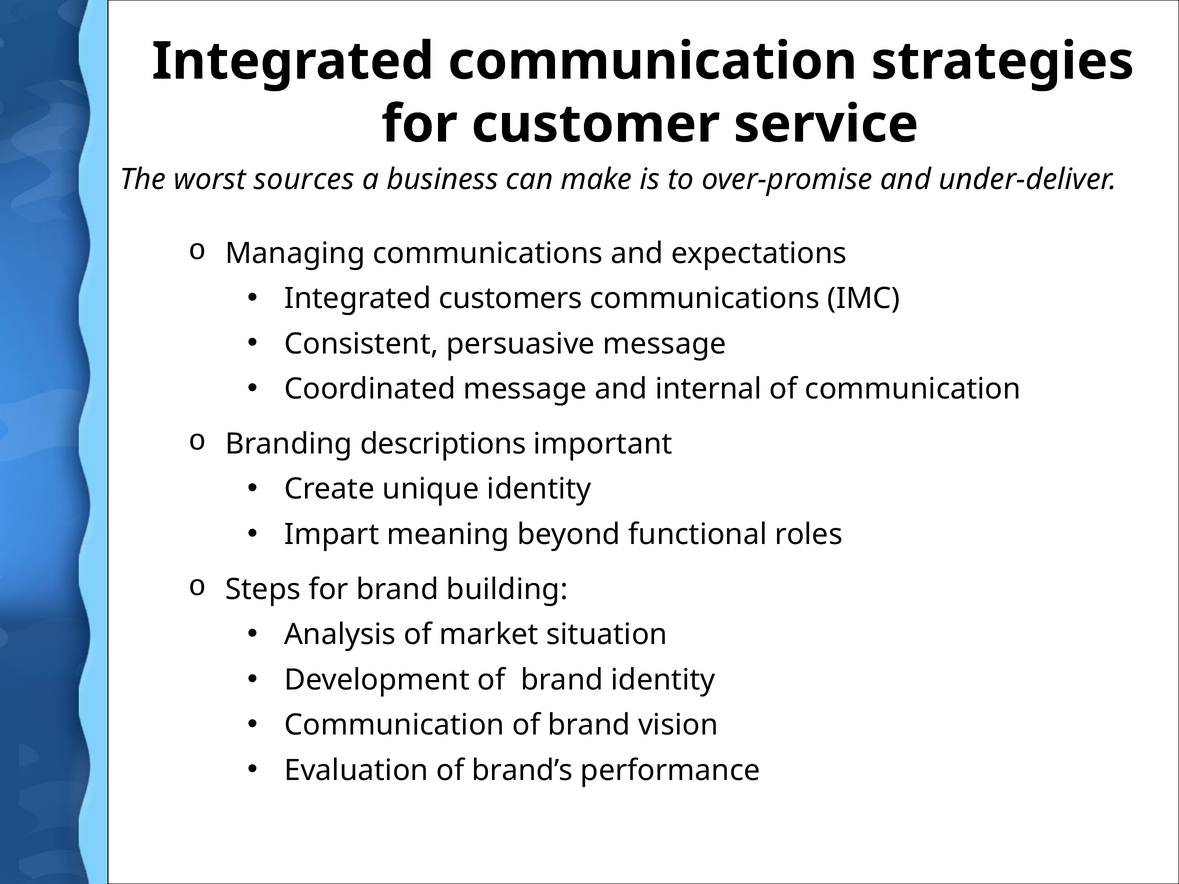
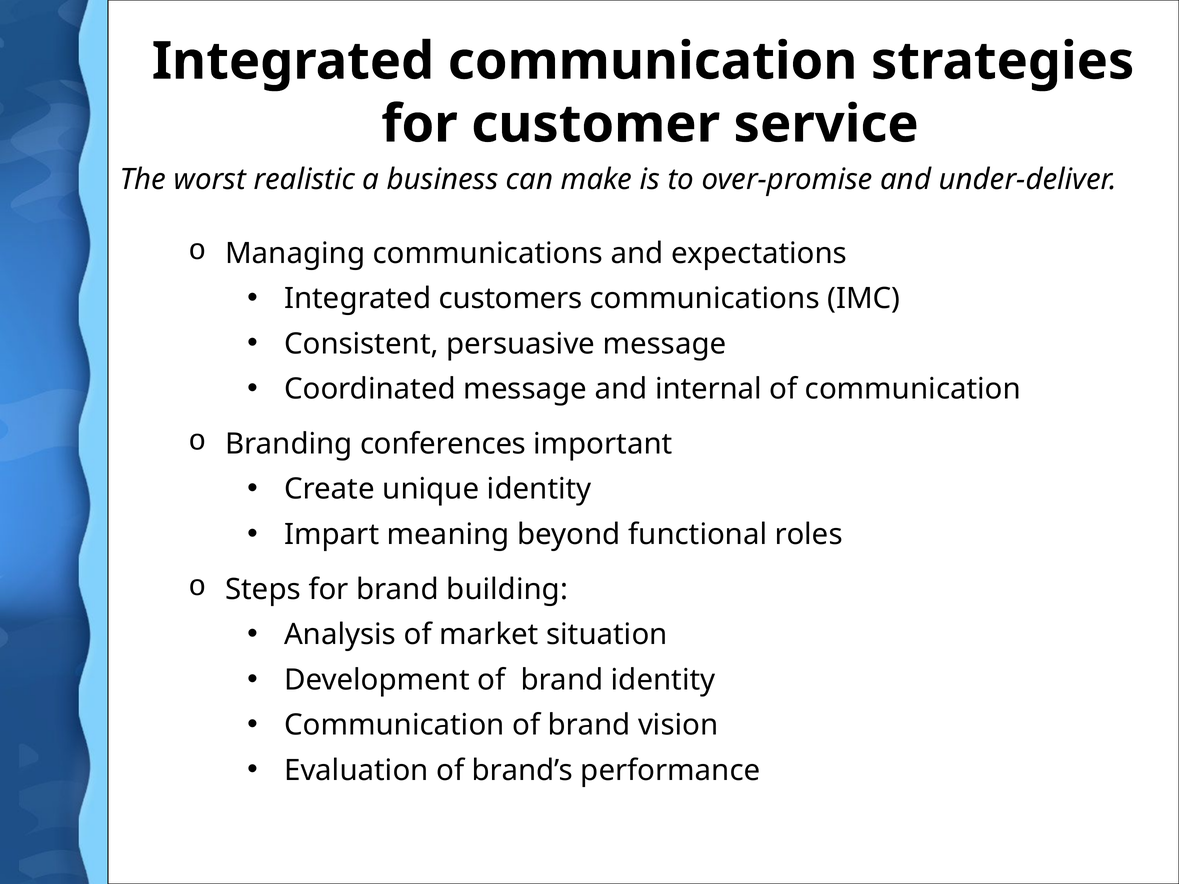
sources: sources -> realistic (304, 180)
descriptions: descriptions -> conferences (443, 444)
